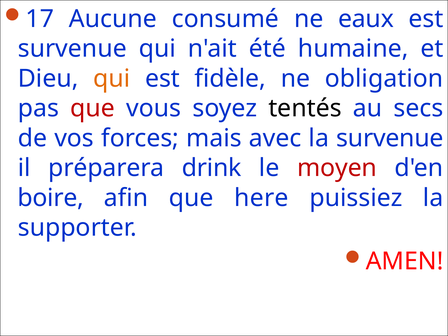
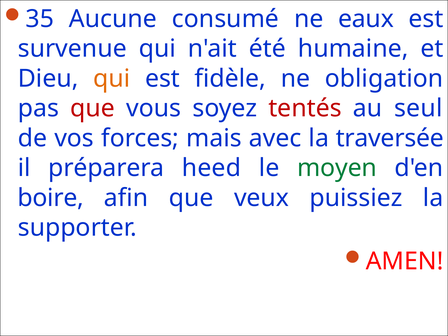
17: 17 -> 35 (40, 19)
tentés colour: black -> red (305, 108)
secs: secs -> seul (418, 108)
la survenue: survenue -> traversée (390, 138)
drink: drink -> heed (211, 168)
moyen colour: red -> green (337, 168)
here: here -> veux (262, 198)
